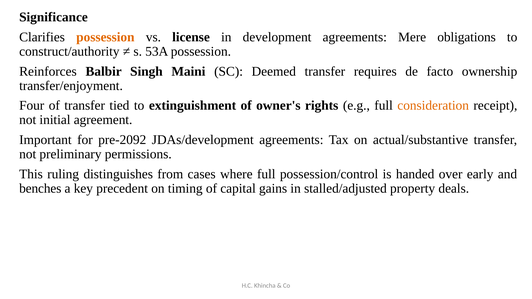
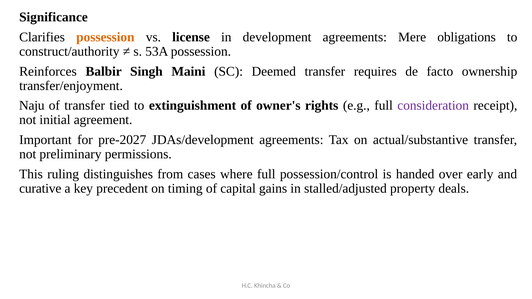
Four: Four -> Naju (32, 106)
consideration colour: orange -> purple (433, 106)
pre-2092: pre-2092 -> pre-2027 (122, 140)
benches: benches -> curative (40, 188)
